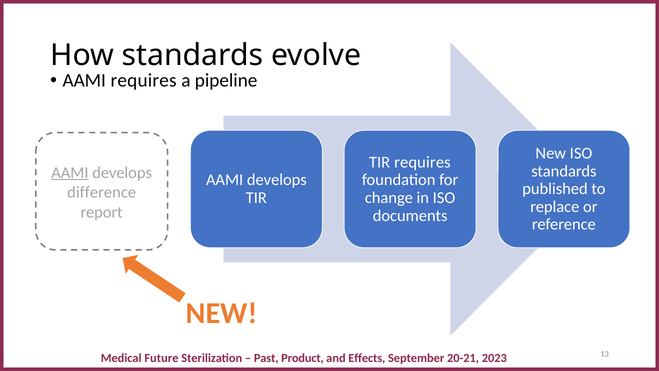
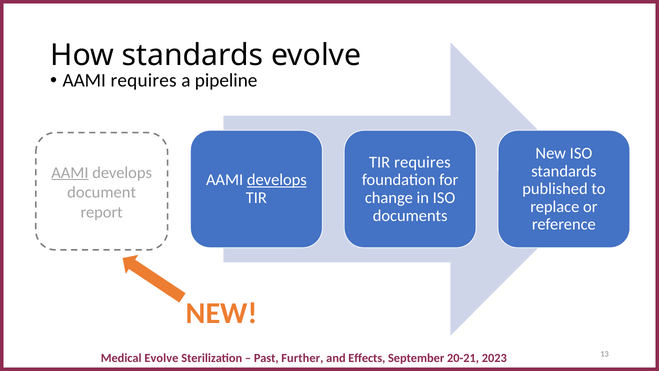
develops underline: none -> present (277, 180)
difference: difference -> document (102, 192)
Medical Future: Future -> Evolve (161, 358)
Product: Product -> Further (302, 358)
